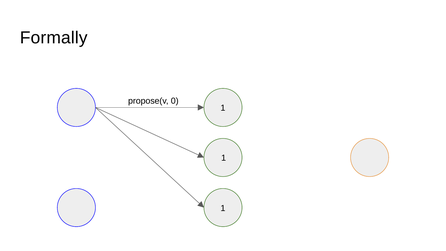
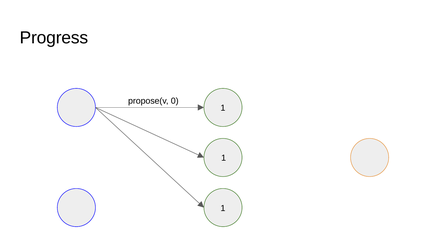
Formally: Formally -> Progress (54, 38)
